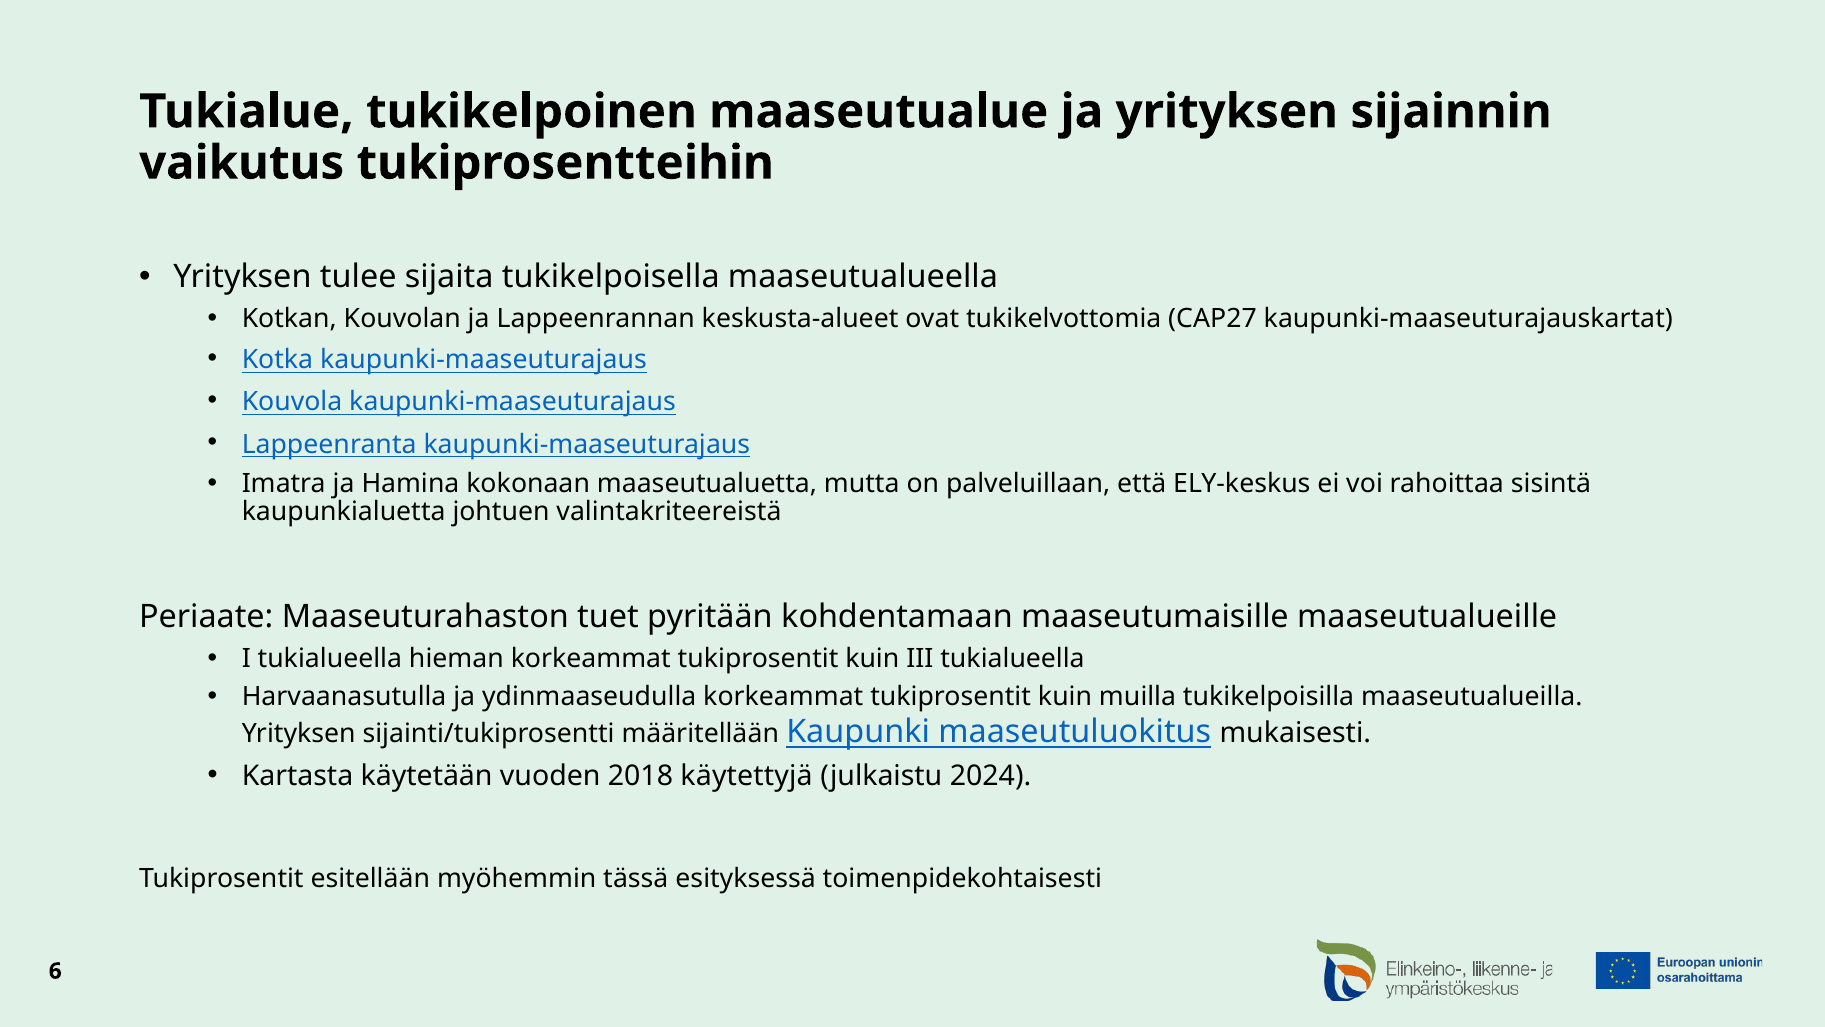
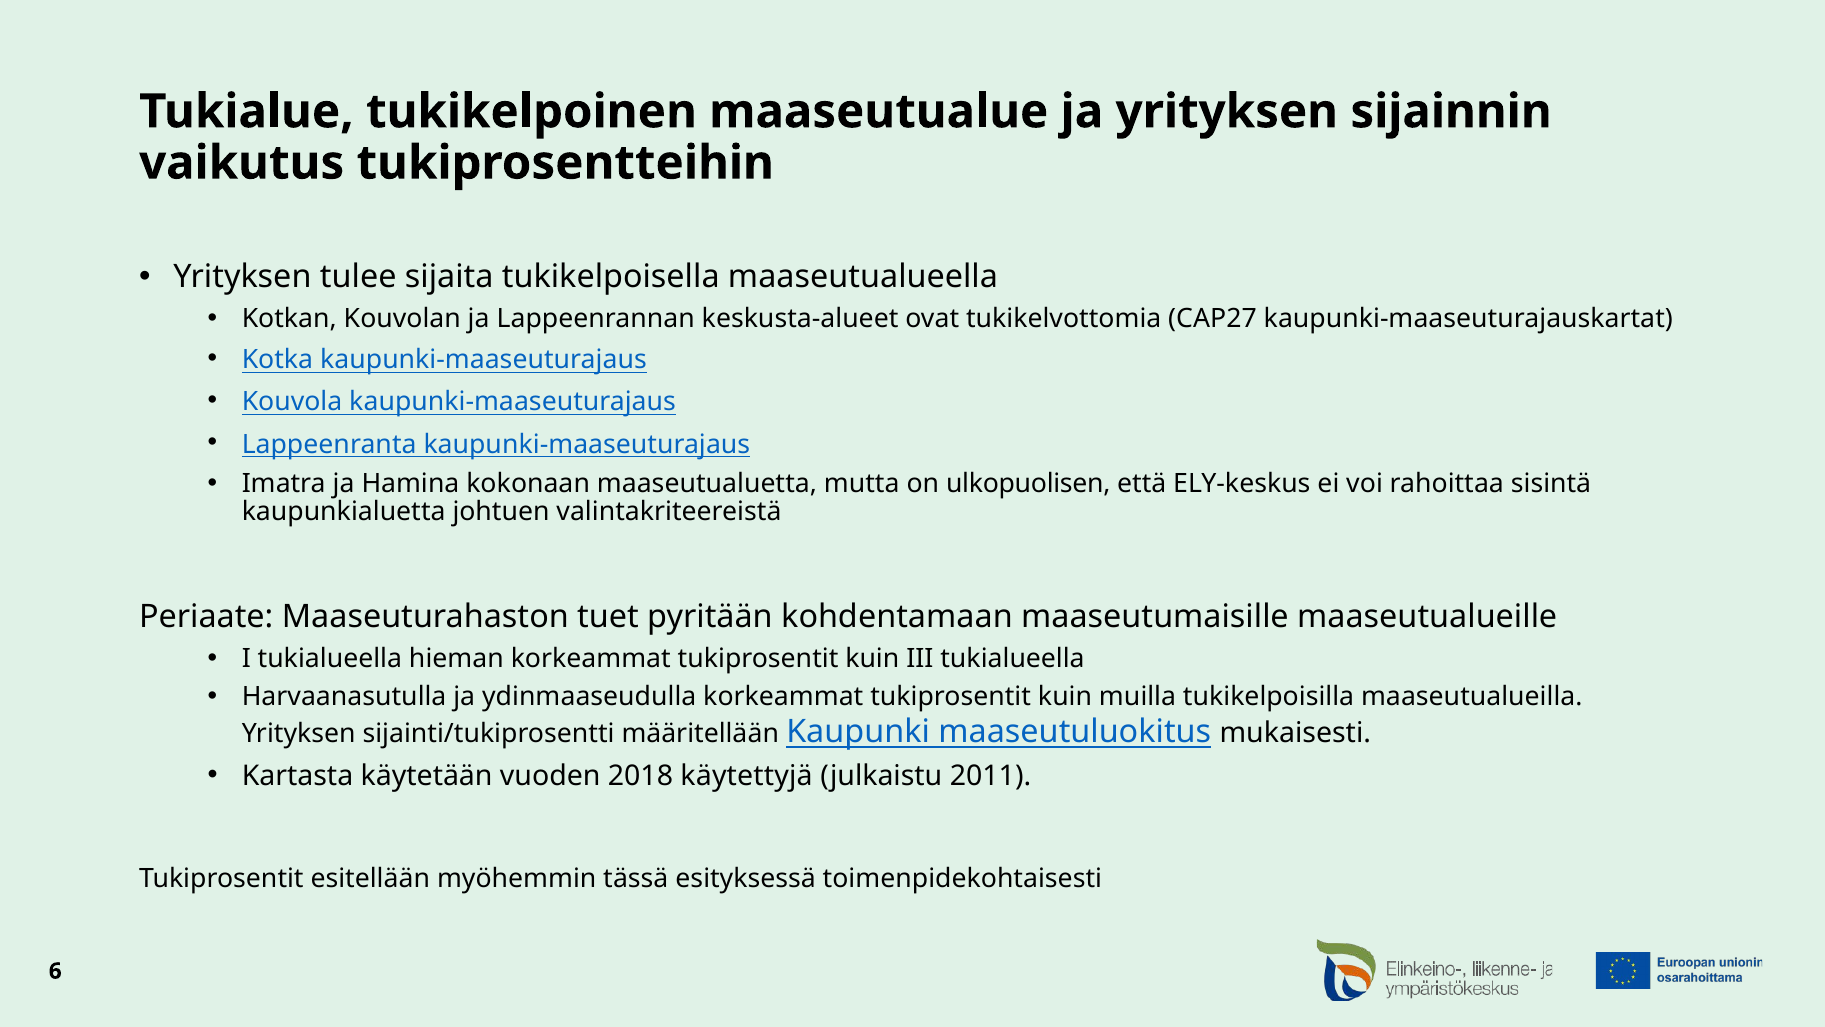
palveluillaan: palveluillaan -> ulkopuolisen (1028, 483)
2024: 2024 -> 2011 (991, 775)
